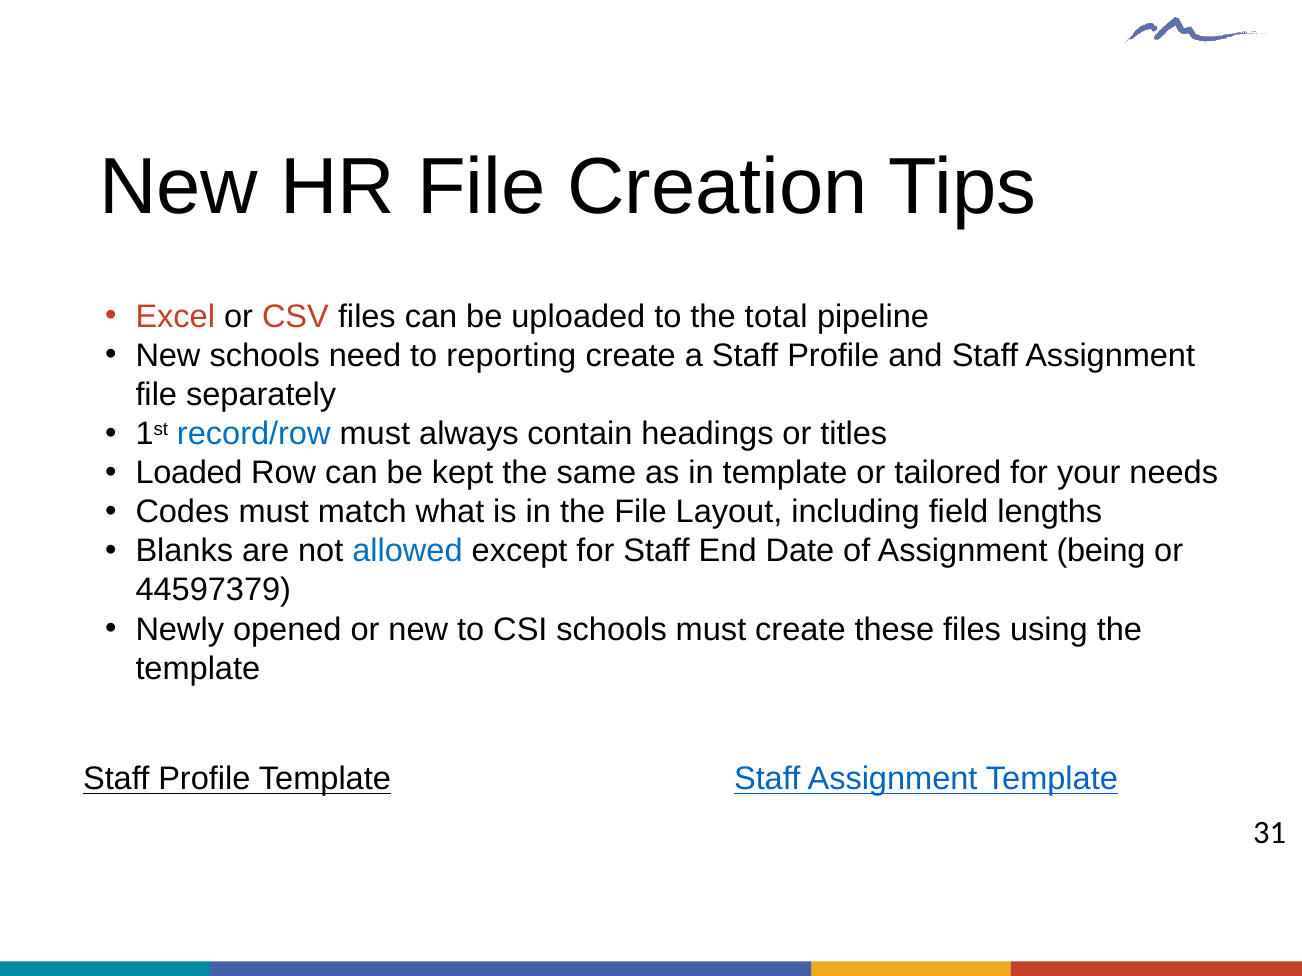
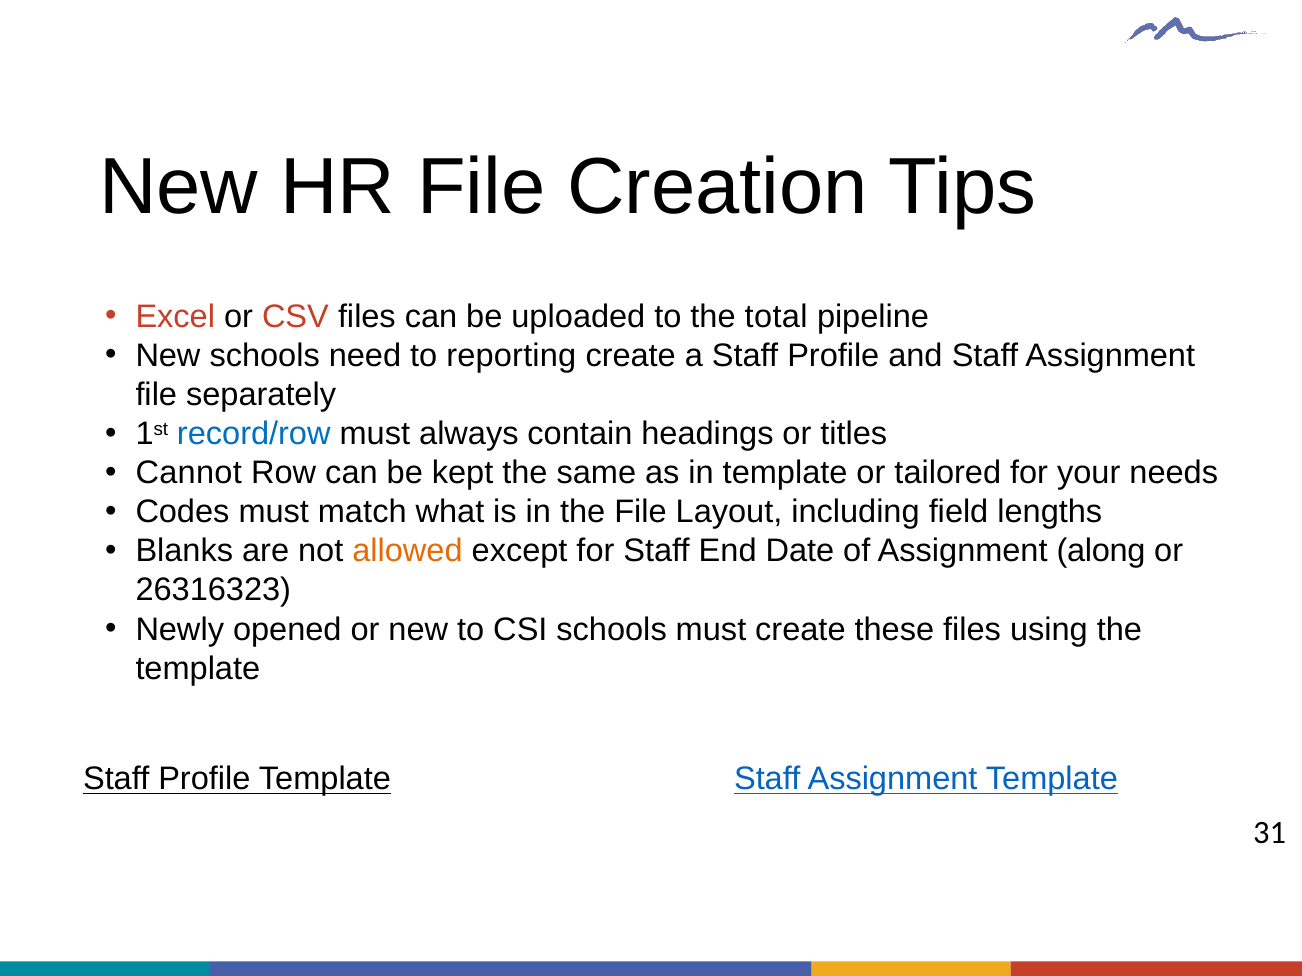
Loaded: Loaded -> Cannot (189, 473)
allowed colour: blue -> orange (407, 551)
being: being -> along (1101, 551)
44597379: 44597379 -> 26316323 (213, 591)
